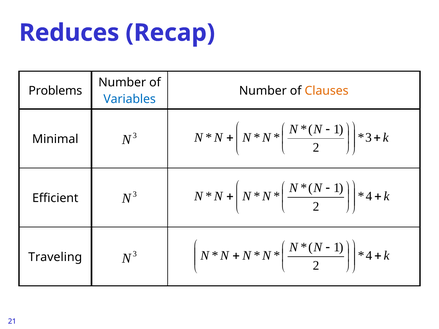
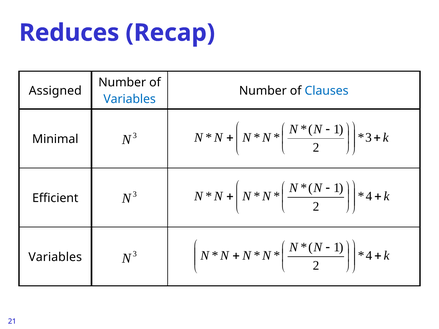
Problems: Problems -> Assigned (55, 91)
Clauses colour: orange -> blue (327, 91)
Traveling: Traveling -> Variables (55, 257)
